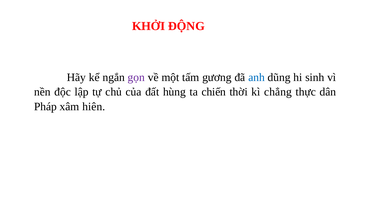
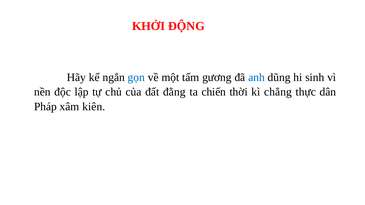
gọn colour: purple -> blue (136, 77)
hùng: hùng -> đằng (174, 92)
hiên: hiên -> kiên (94, 107)
